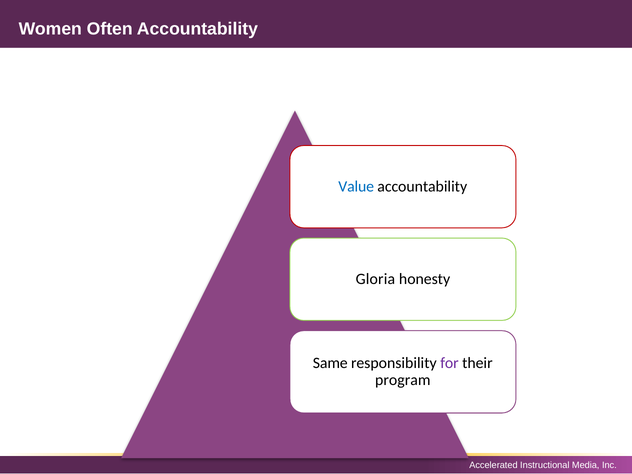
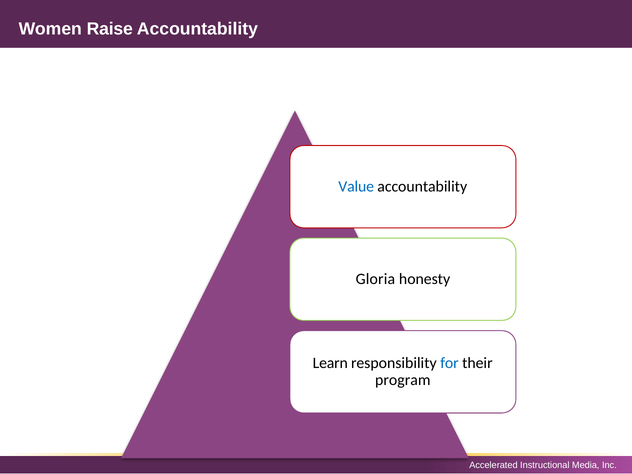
Often: Often -> Raise (110, 29)
Same: Same -> Learn (330, 363)
for colour: purple -> blue (449, 363)
